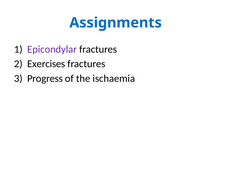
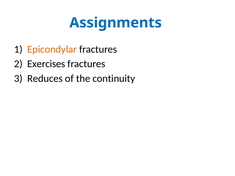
Epicondylar colour: purple -> orange (52, 49)
Progress: Progress -> Reduces (45, 79)
ischaemia: ischaemia -> continuity (114, 79)
